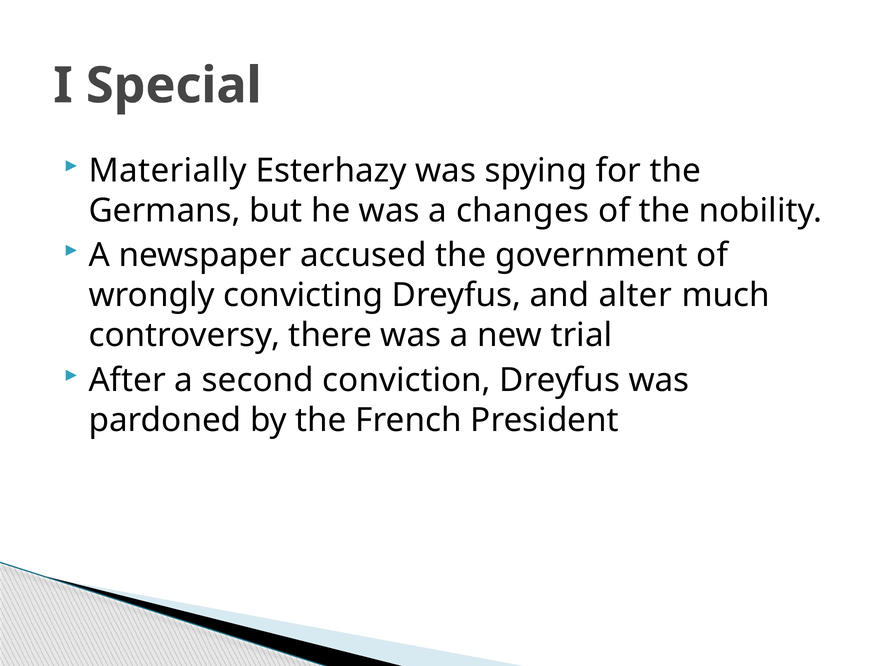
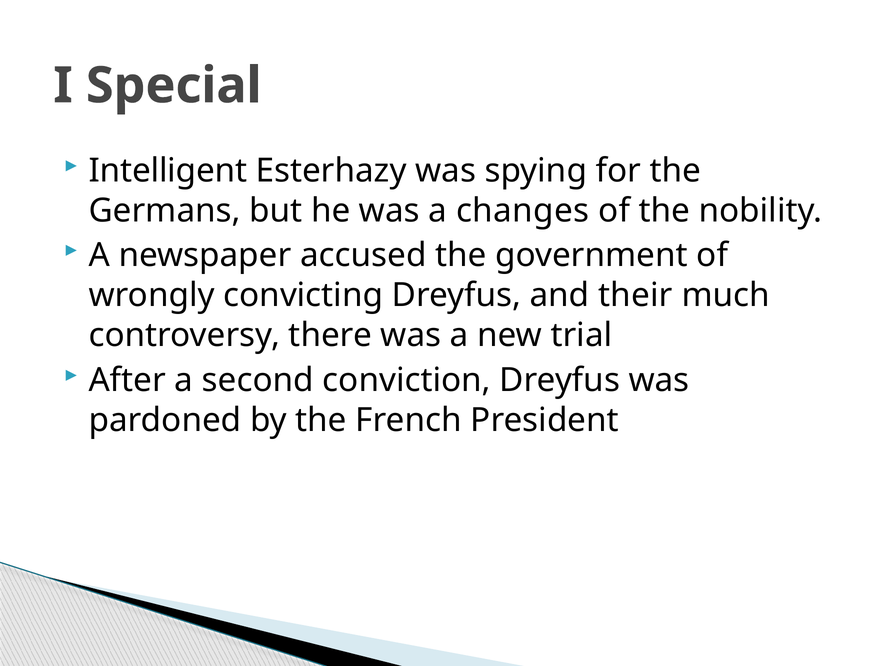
Materially: Materially -> Intelligent (168, 171)
alter: alter -> their (635, 295)
